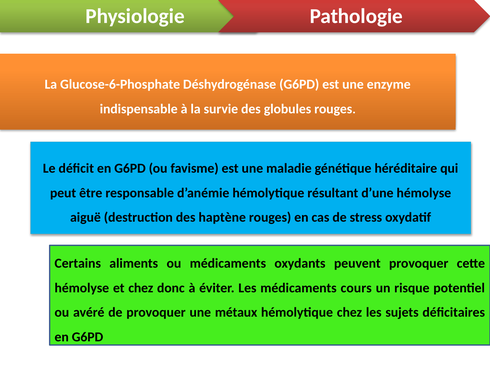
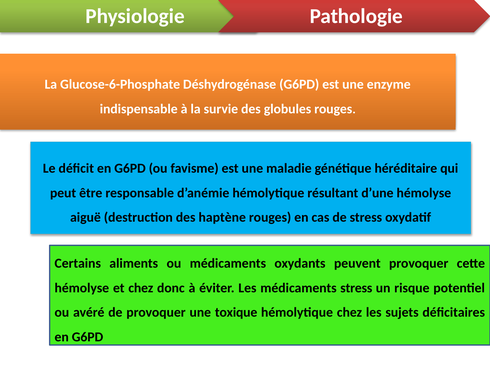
médicaments cours: cours -> stress (356, 288)
métaux: métaux -> toxique (236, 312)
